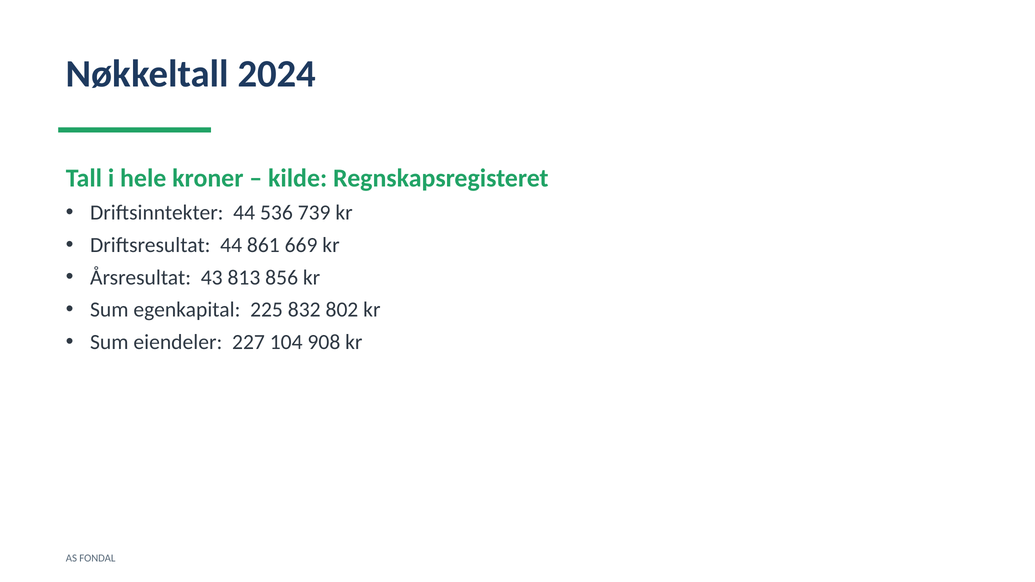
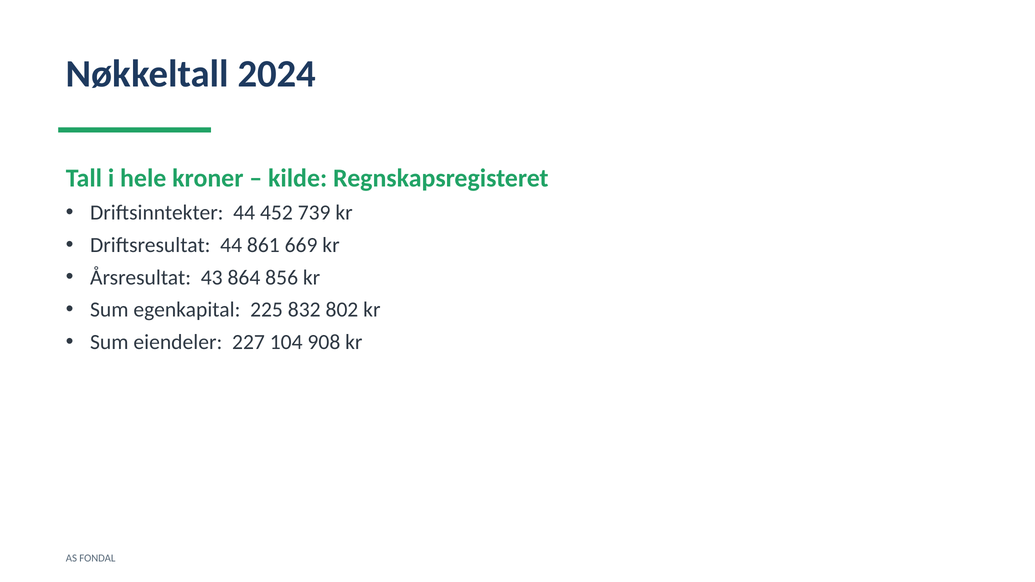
536: 536 -> 452 (276, 213)
813: 813 -> 864 (244, 278)
